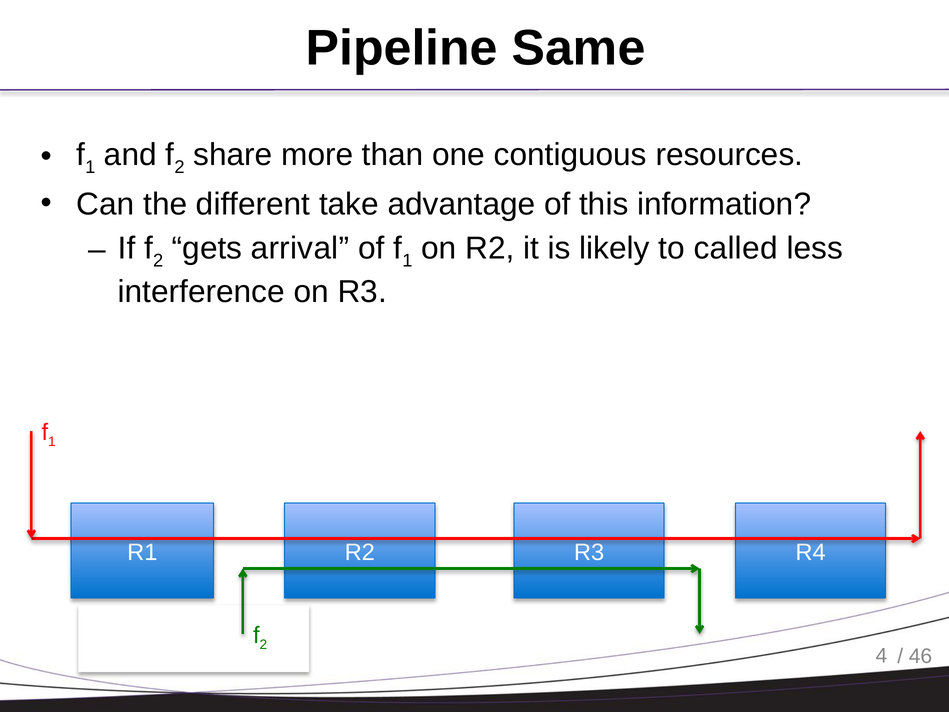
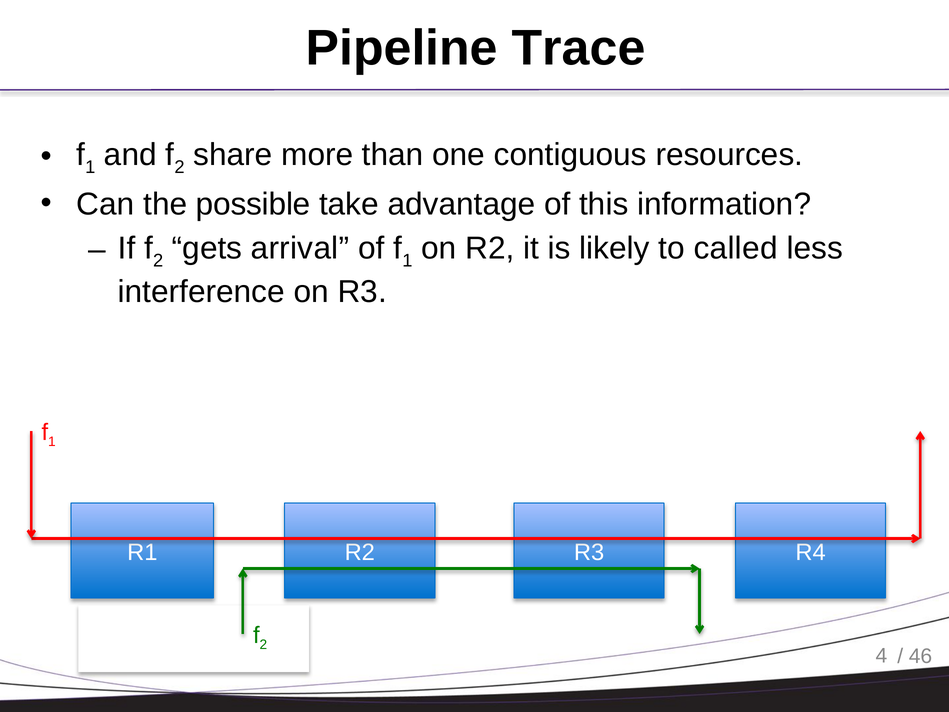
Same: Same -> Trace (579, 48)
different: different -> possible (253, 204)
